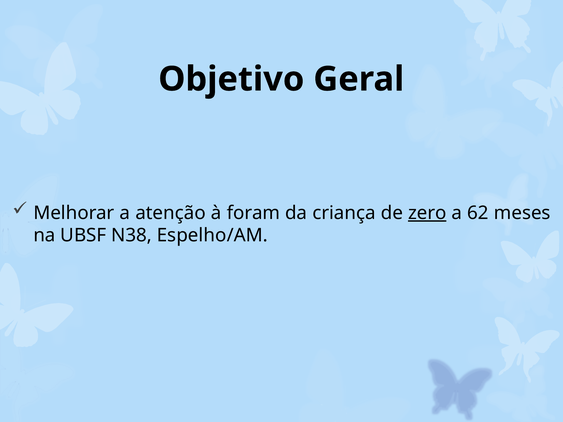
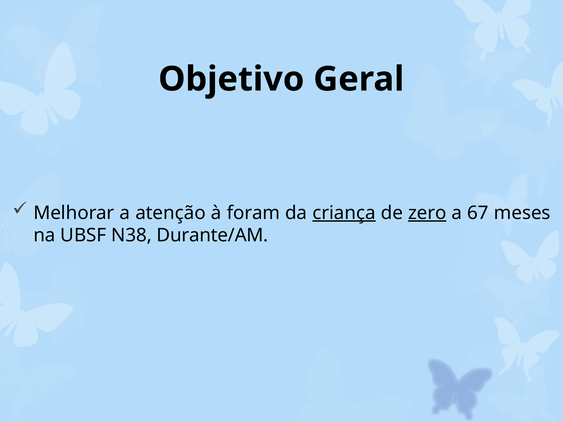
criança underline: none -> present (344, 213)
62: 62 -> 67 (478, 213)
Espelho/AM: Espelho/AM -> Durante/AM (213, 236)
